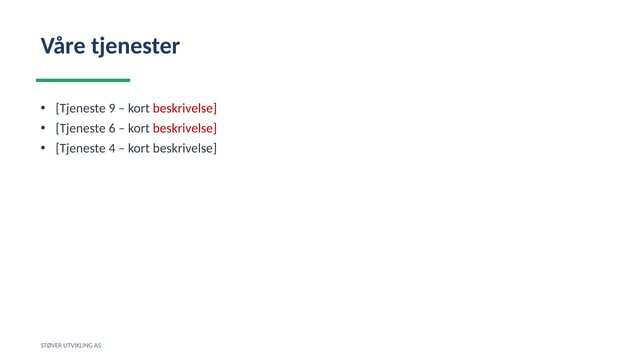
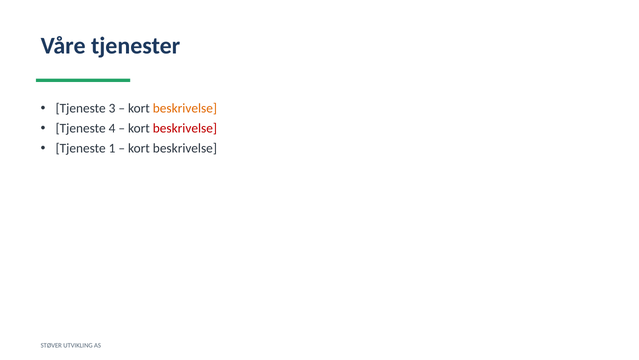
9: 9 -> 3 (112, 108)
beskrivelse colour: red -> orange (185, 108)
6: 6 -> 4 (112, 128)
4: 4 -> 1 (112, 148)
